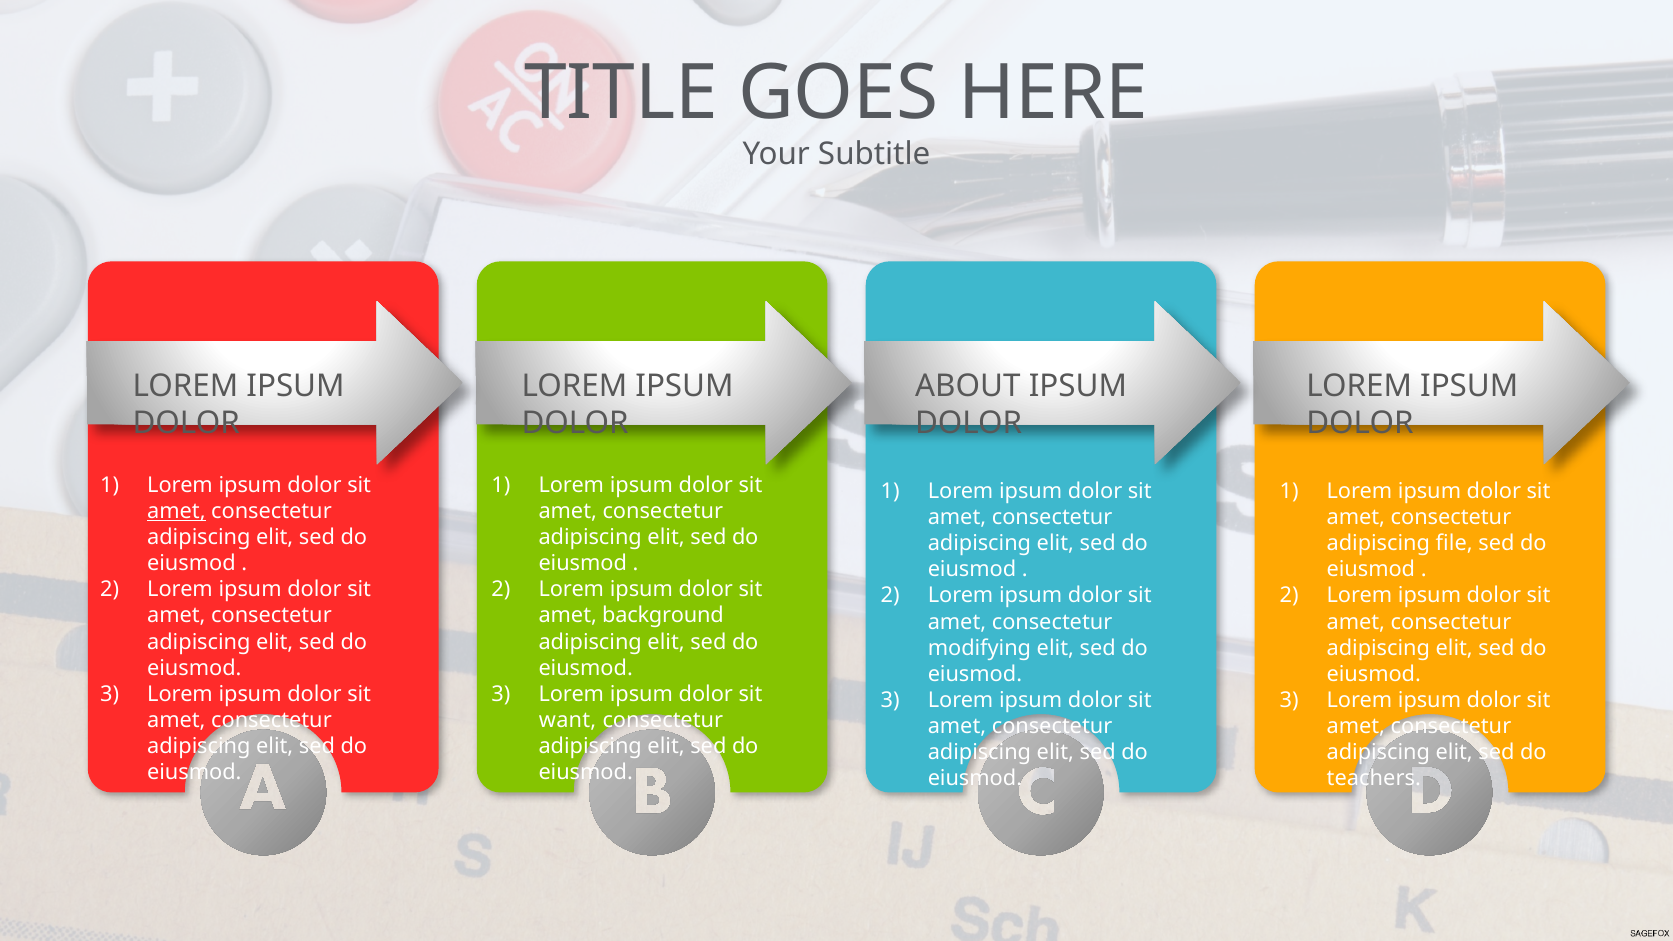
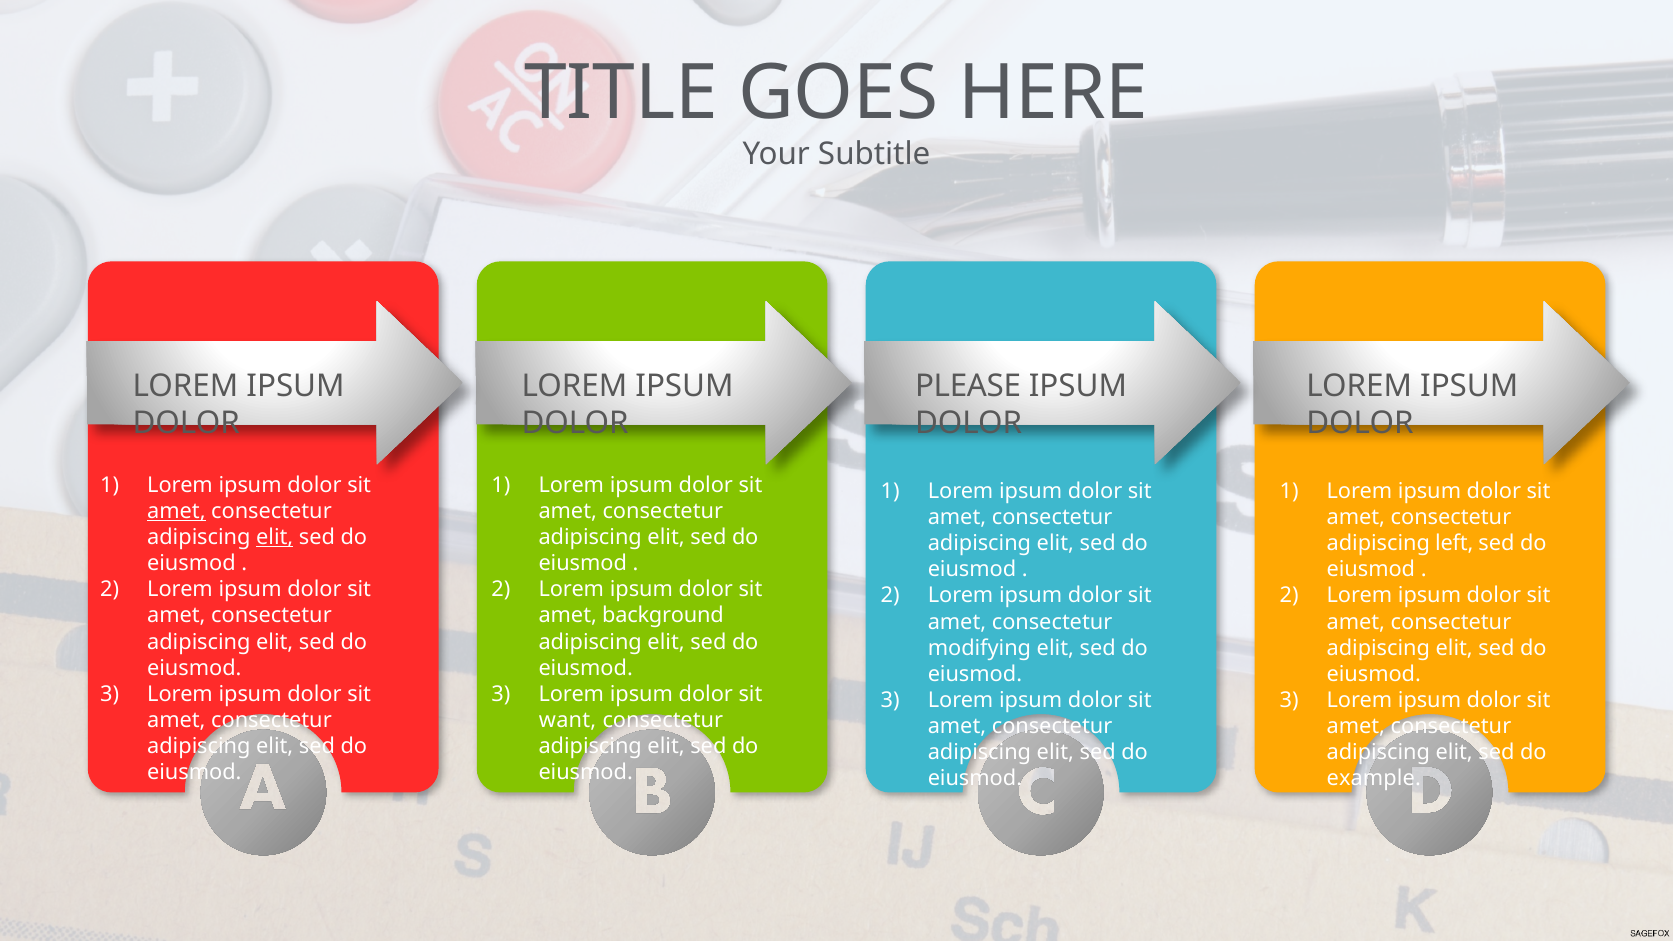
ABOUT: ABOUT -> PLEASE (968, 386)
elit underline: none -> present (275, 537)
file: file -> left (1454, 544)
teachers: teachers -> example (1374, 779)
